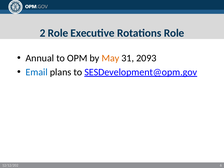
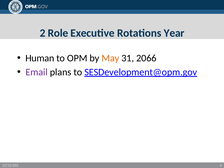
Rotations Role: Role -> Year (174, 33)
Annual: Annual -> Human (40, 58)
2093: 2093 -> 2066 (146, 58)
Email colour: blue -> purple (37, 72)
